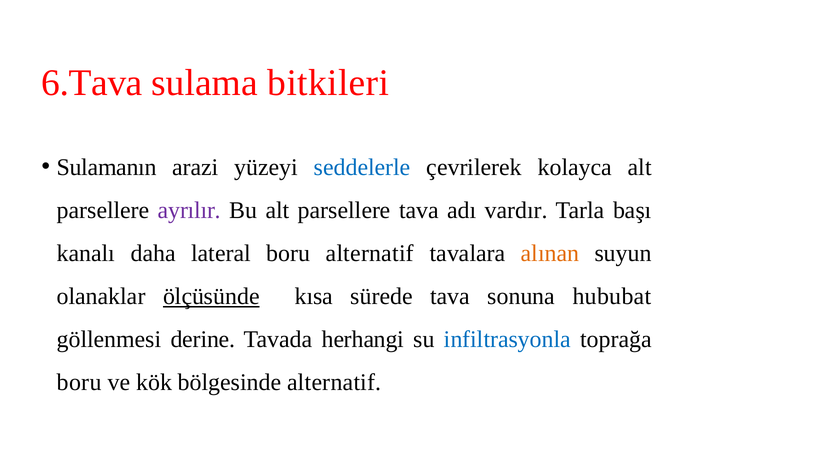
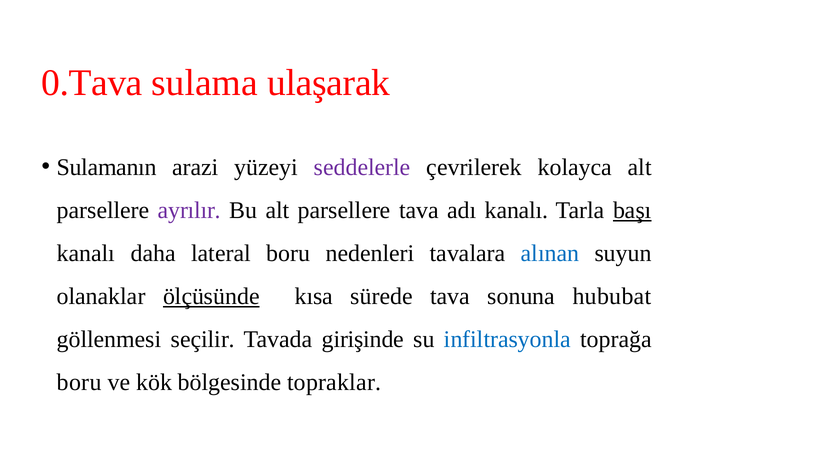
6.Tava: 6.Tava -> 0.Tava (92, 83)
bitkileri: bitkileri -> ulaşarak (329, 83)
seddelerle colour: blue -> purple (362, 167)
adı vardır: vardır -> kanalı (516, 210)
başı underline: none -> present (632, 210)
boru alternatif: alternatif -> nedenleri (370, 253)
alınan colour: orange -> blue (550, 253)
derine: derine -> seçilir (203, 339)
herhangi: herhangi -> girişinde (363, 339)
bölgesinde alternatif: alternatif -> topraklar (334, 382)
